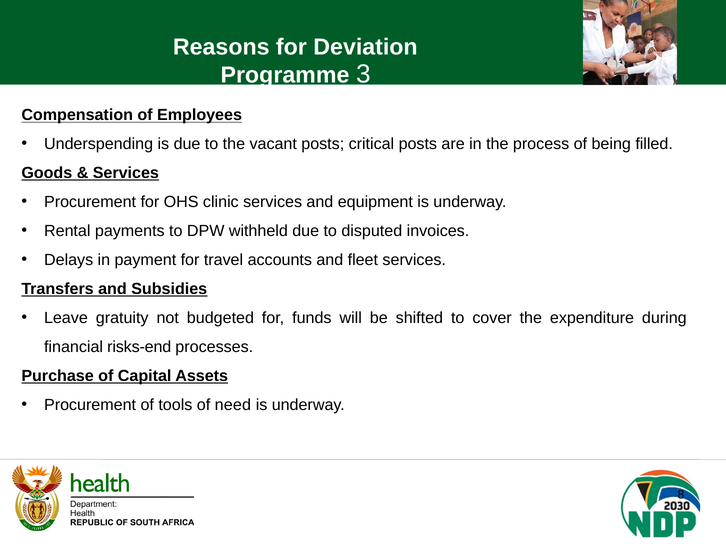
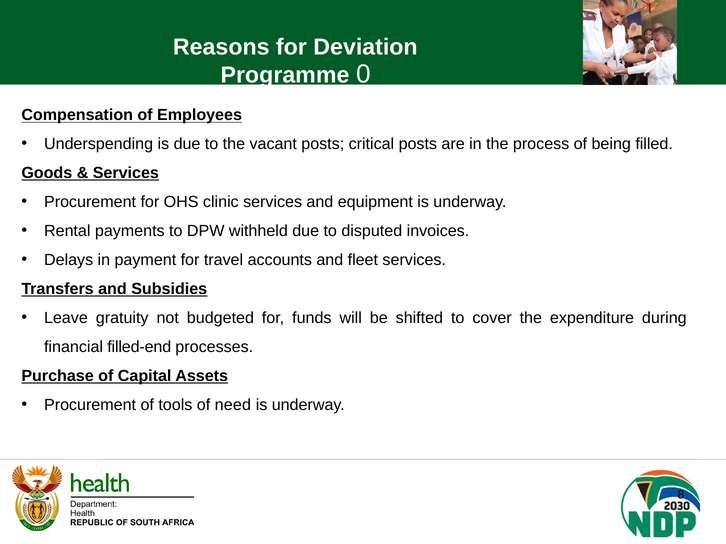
3: 3 -> 0 (363, 74)
risks-end: risks-end -> filled-end (139, 347)
